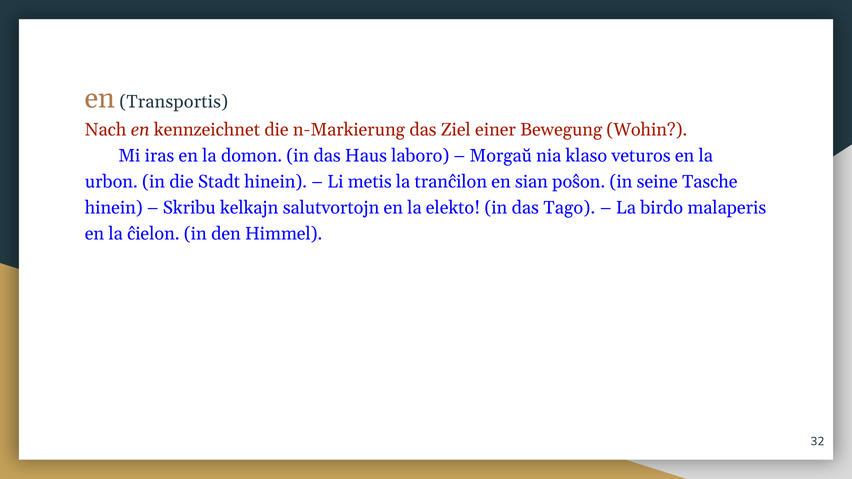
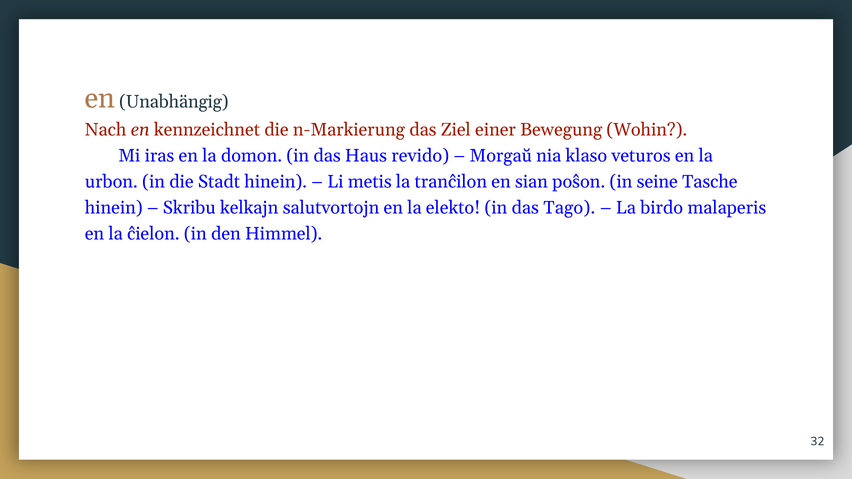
Transportis: Transportis -> Unabhängig (174, 102)
laboro: laboro -> revido (420, 156)
